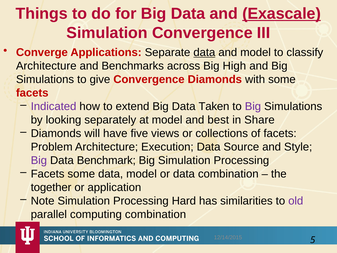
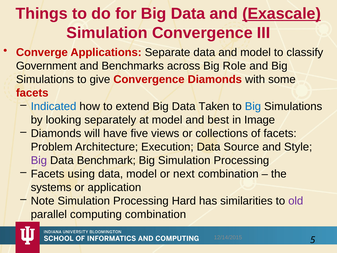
data underline: present -> none (204, 52)
Architecture: Architecture -> Government (46, 66)
High: High -> Role (234, 66)
Indicated colour: purple -> blue (54, 106)
Big colour: purple -> blue (253, 106)
Share: Share -> Image (260, 120)
Facets some: some -> using (81, 174)
or data: data -> next (184, 174)
together: together -> systems (51, 187)
